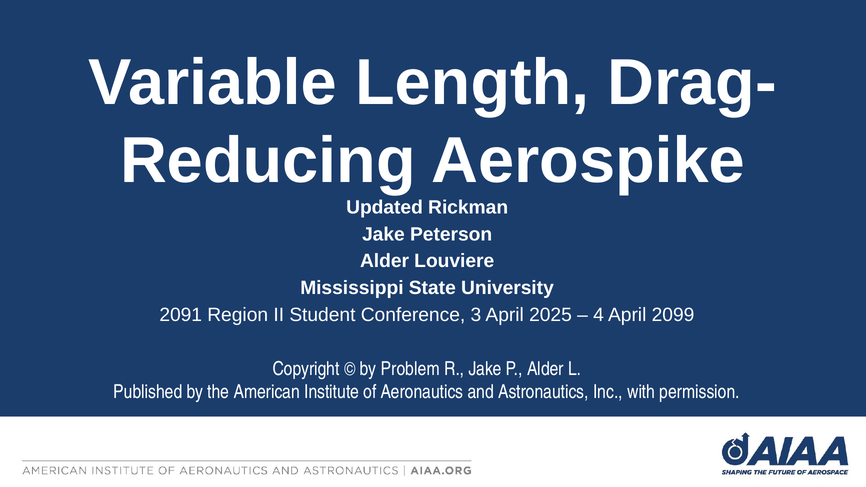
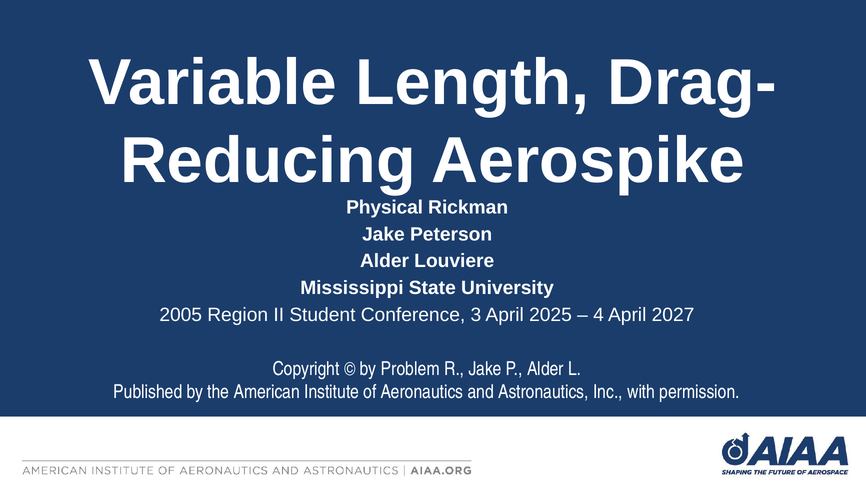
Updated: Updated -> Physical (385, 207)
2091: 2091 -> 2005 (181, 315)
2099: 2099 -> 2027 (673, 315)
